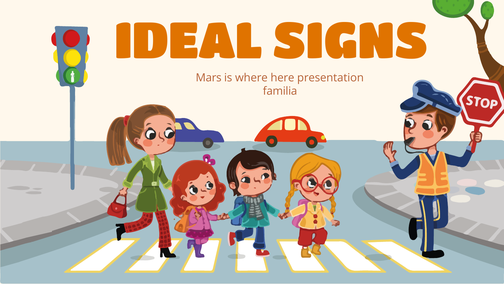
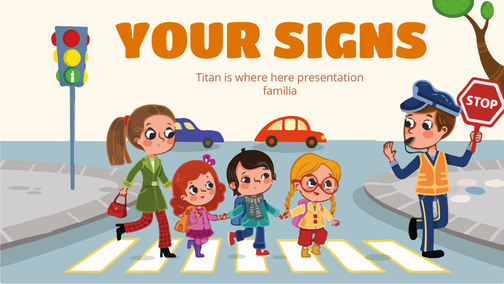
IDEAL: IDEAL -> YOUR (188, 42)
Mars: Mars -> Titan (209, 78)
